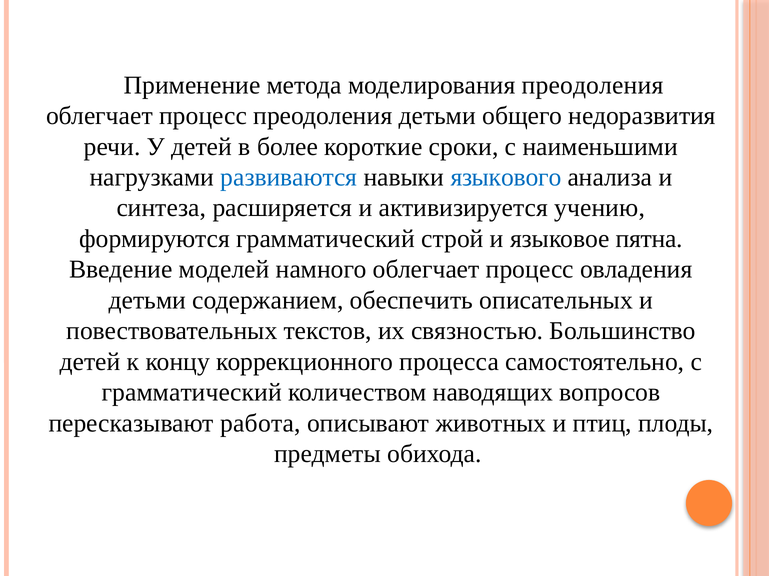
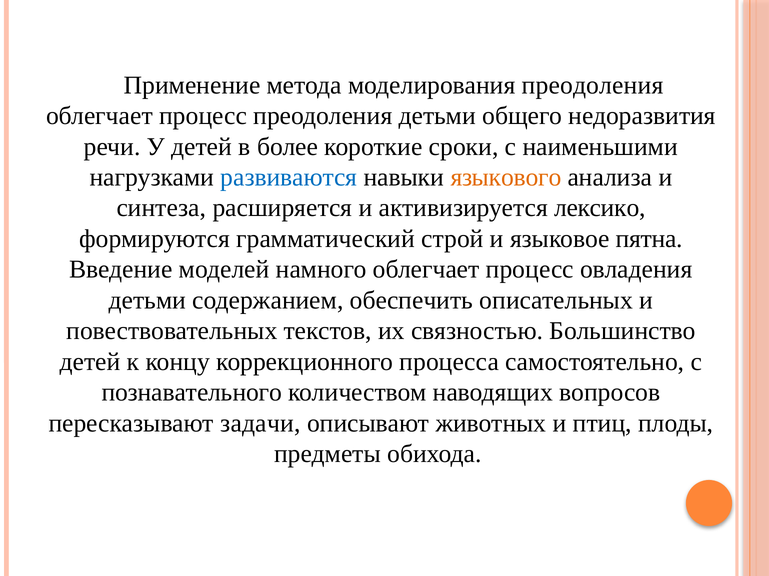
языкового colour: blue -> orange (506, 178)
учению: учению -> лексико (600, 208)
грамматический: грамматический -> познавательного (192, 393)
работа: работа -> задачи (260, 424)
